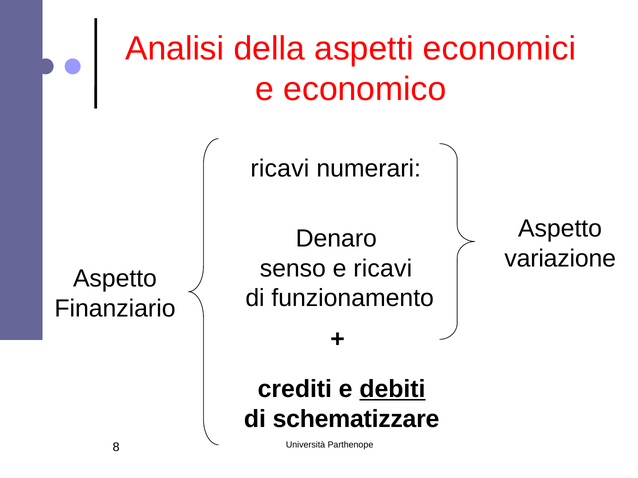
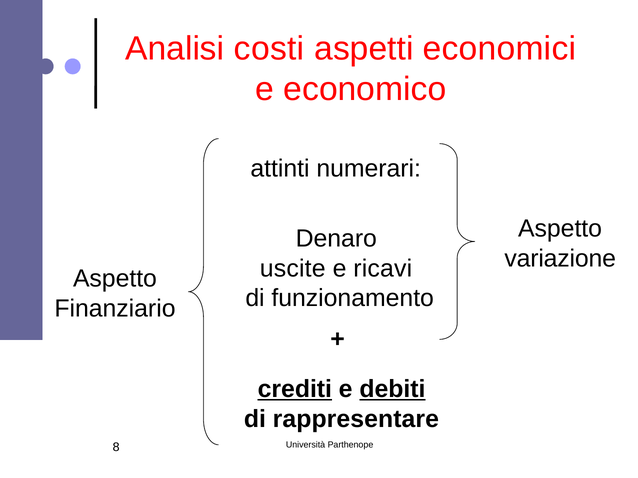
della: della -> costi (269, 49)
ricavi: ricavi -> attinti (280, 169)
senso: senso -> uscite (293, 269)
crediti underline: none -> present (295, 390)
schematizzare: schematizzare -> rappresentare (356, 419)
